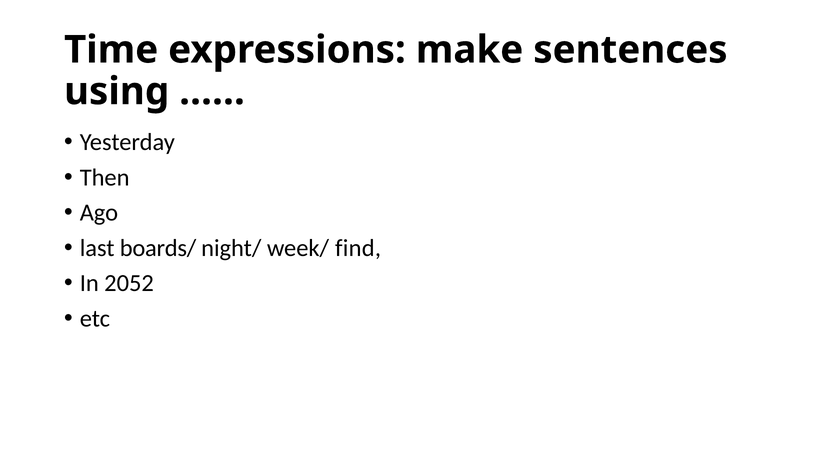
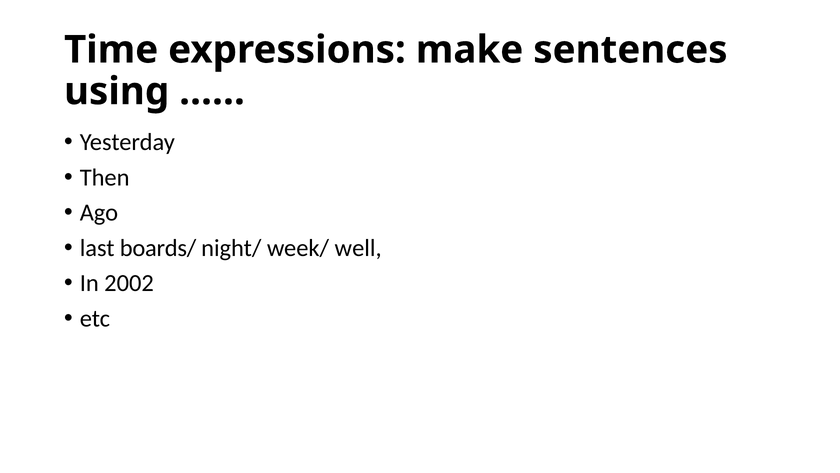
find: find -> well (358, 248)
2052: 2052 -> 2002 (129, 283)
